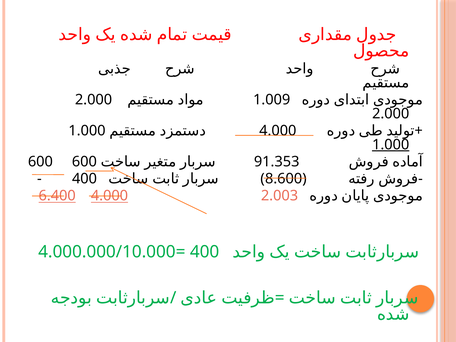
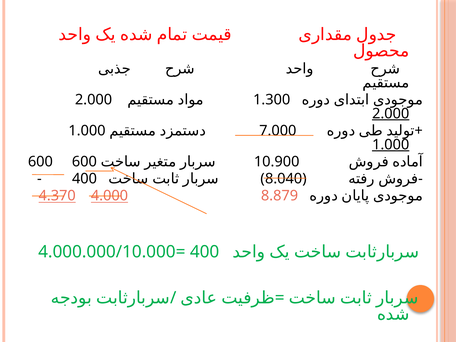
1.009: 1.009 -> 1.300 (272, 100)
2.000 underline: none -> present (391, 114)
4.000: 4.000 -> 7.000 (278, 131)
91.353: 91.353 -> 10.900 (277, 162)
8.600: 8.600 -> 8.040 (284, 179)
6.400: 6.400 -> 4.370 (57, 196)
2.003: 2.003 -> 8.879 (280, 196)
